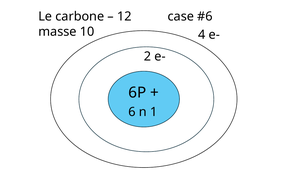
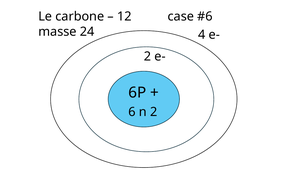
10: 10 -> 24 (87, 32)
n 1: 1 -> 2 (154, 112)
